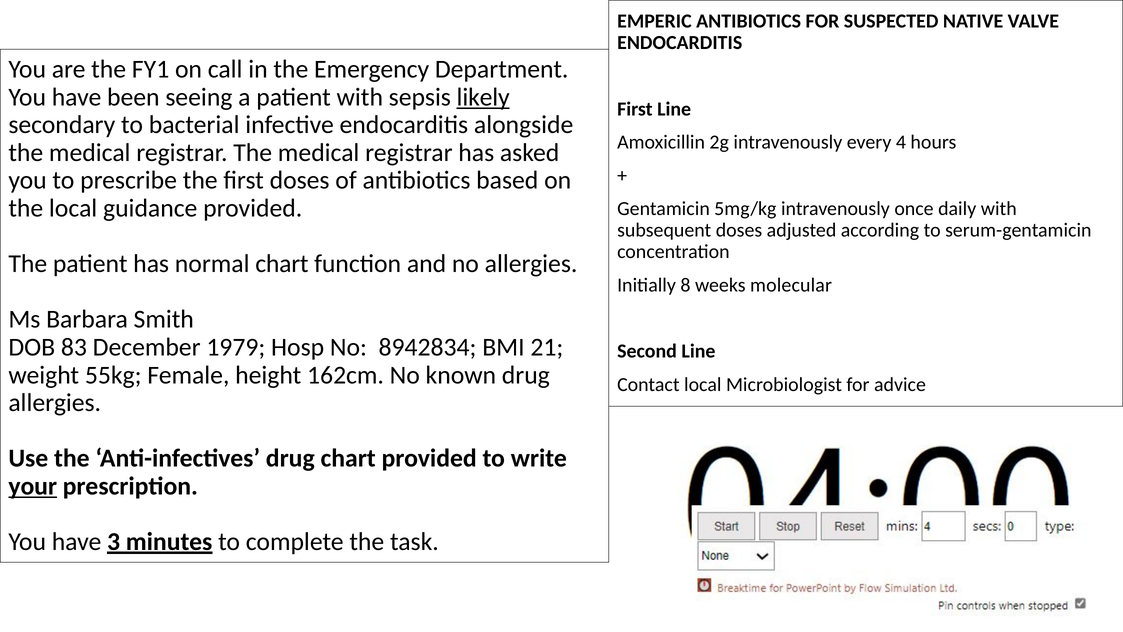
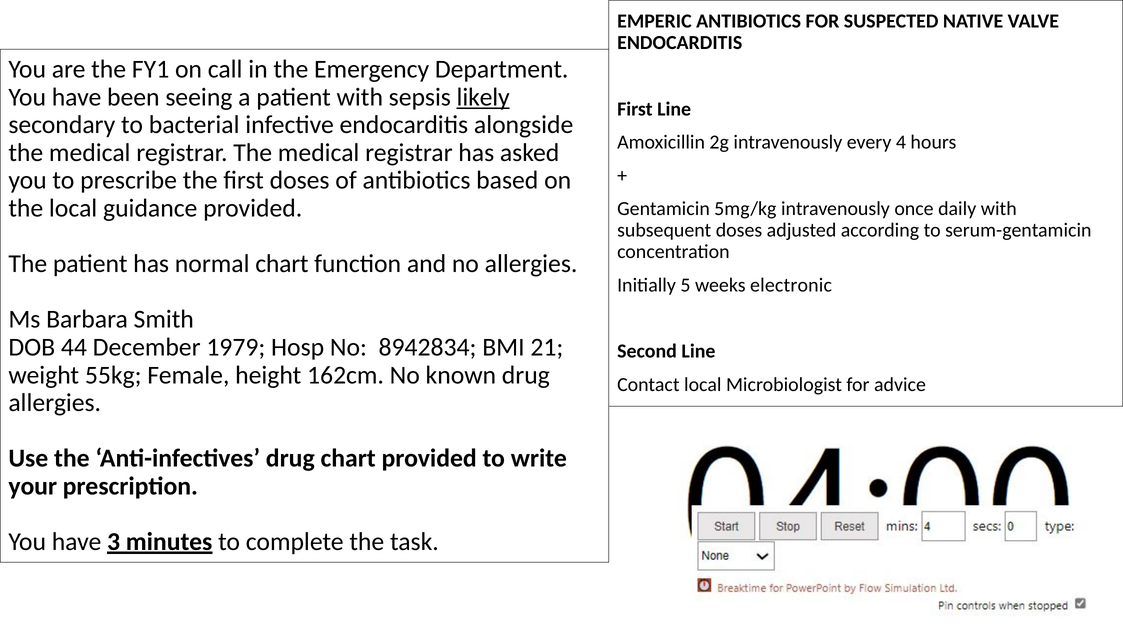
8: 8 -> 5 (685, 285)
molecular: molecular -> electronic (791, 285)
83: 83 -> 44 (74, 347)
your underline: present -> none (33, 486)
